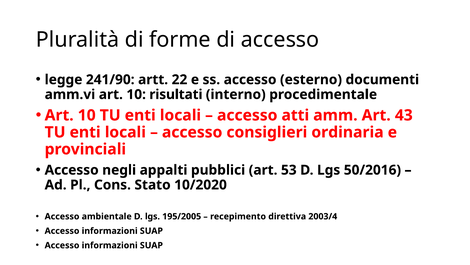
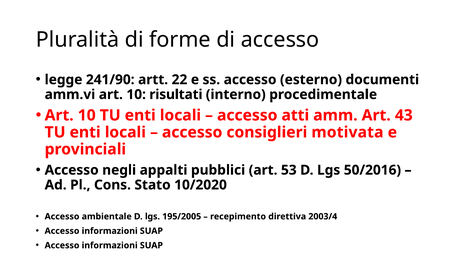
ordinaria: ordinaria -> motivata (347, 132)
